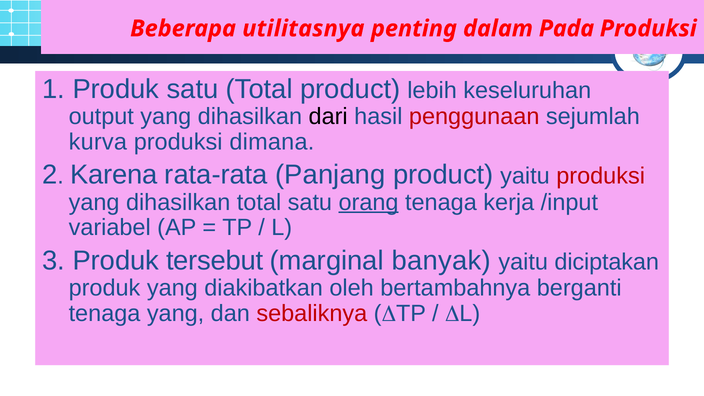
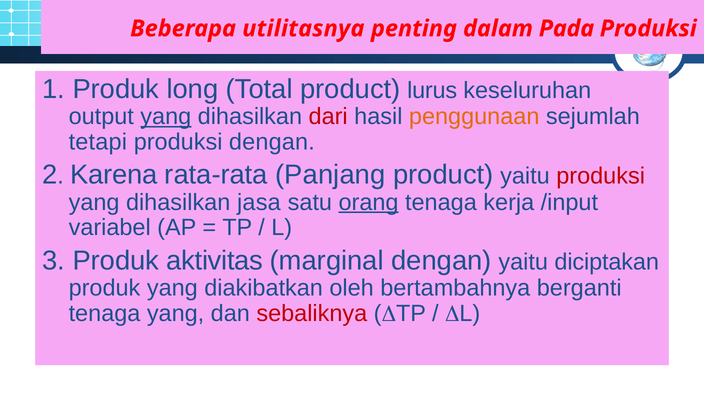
Produk satu: satu -> long (192, 89)
lebih: lebih -> lurus (432, 90)
yang underline: none -> present (166, 117)
dari colour: black -> red (328, 117)
penggunaan colour: red -> orange (474, 117)
kurva: kurva -> tetapi (98, 142)
produksi dimana: dimana -> dengan (272, 142)
dihasilkan total: total -> jasa (259, 202)
tersebut: tersebut -> aktivitas (215, 261)
marginal banyak: banyak -> dengan (441, 261)
